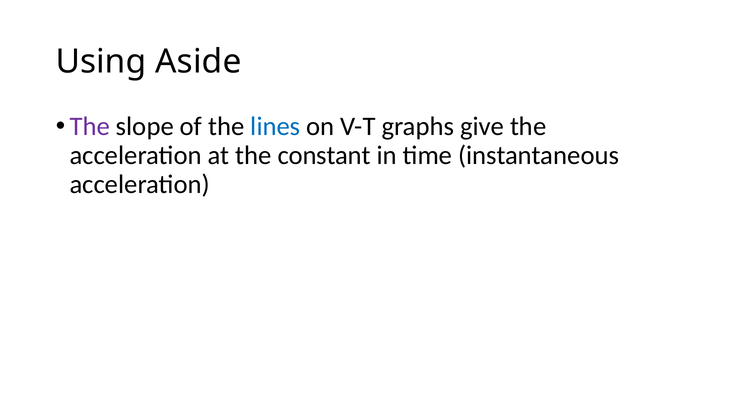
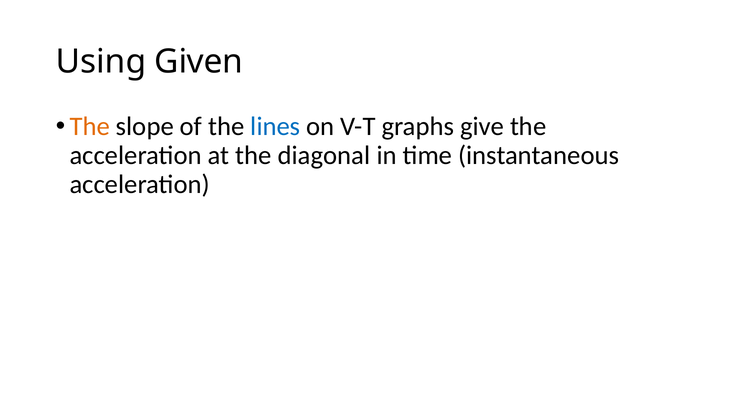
Aside: Aside -> Given (199, 61)
The colour: purple -> orange (90, 127)
constant: constant -> diagonal (324, 155)
